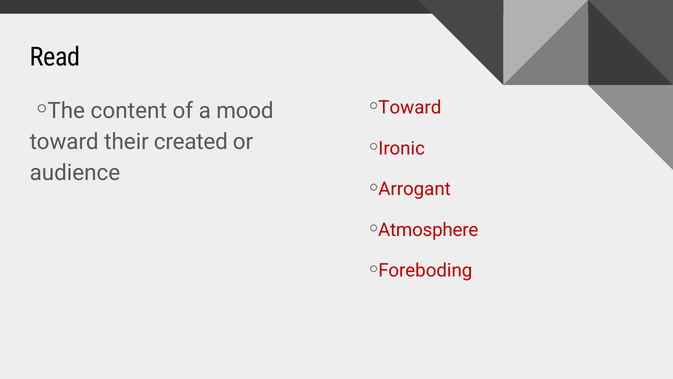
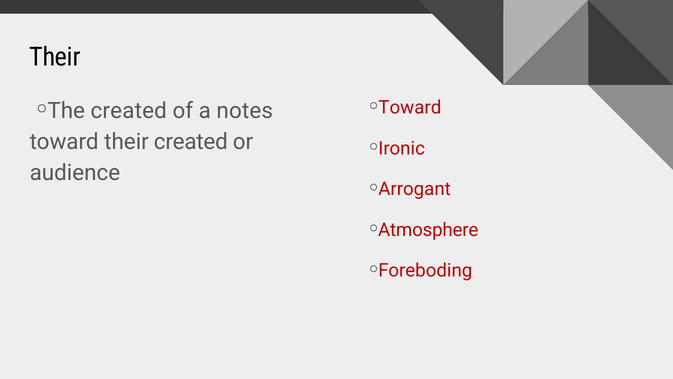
Read: Read -> Their (55, 57)
The content: content -> created (129, 111)
mood: mood -> notes (245, 111)
